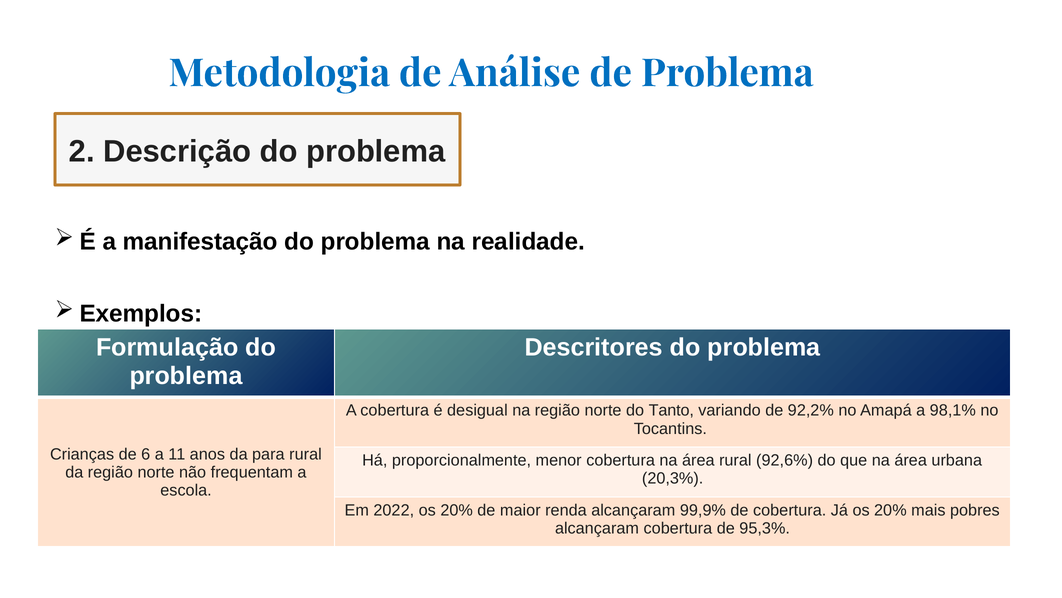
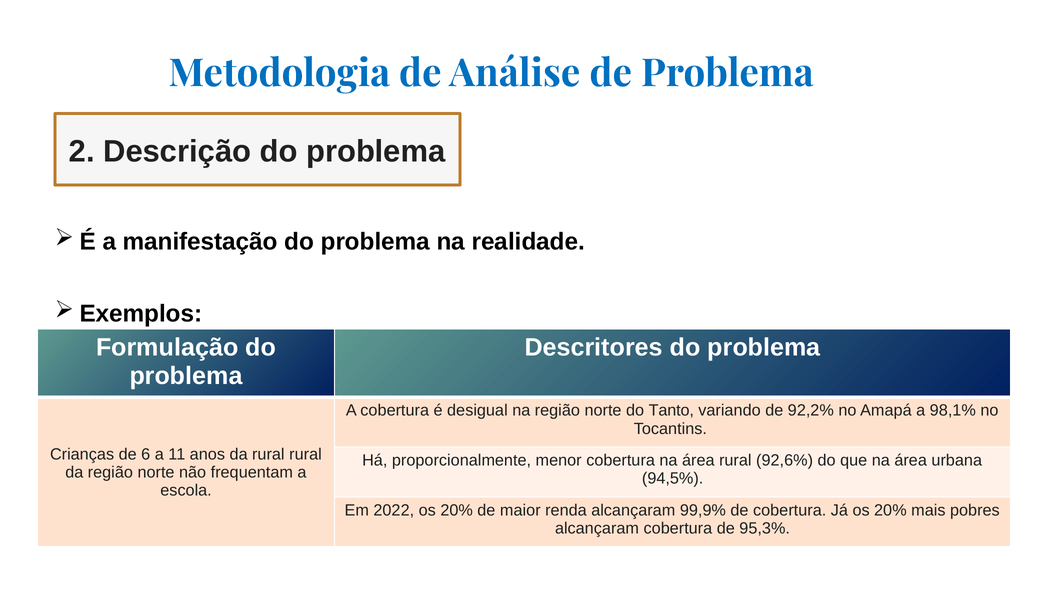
da para: para -> rural (268, 454)
20,3%: 20,3% -> 94,5% (673, 478)
